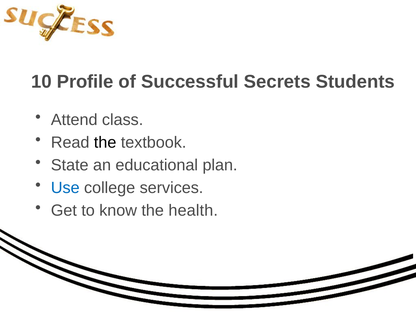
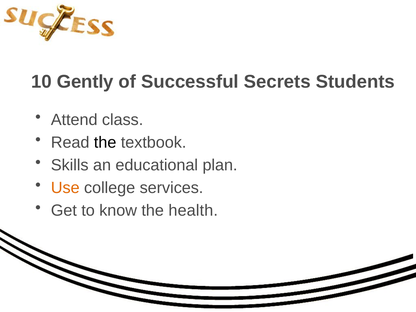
Profile: Profile -> Gently (85, 82)
State: State -> Skills (70, 165)
Use colour: blue -> orange (65, 188)
